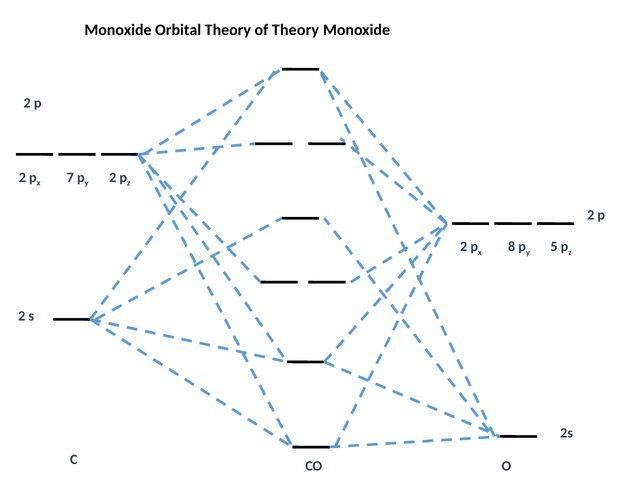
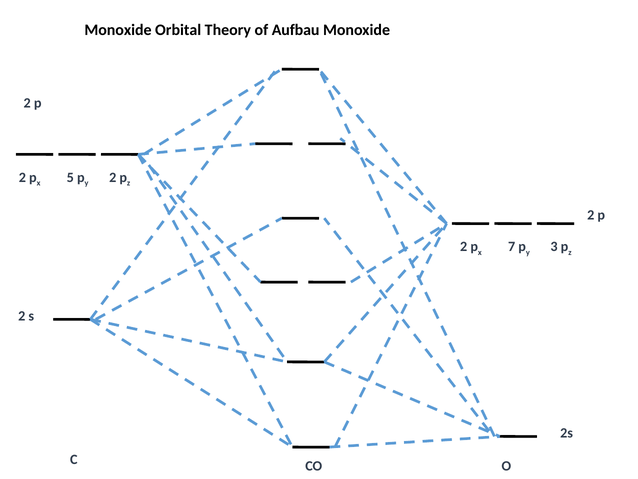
of Theory: Theory -> Aufbau (296, 30)
7: 7 -> 5 (70, 177)
8: 8 -> 7 (512, 247)
5: 5 -> 3 (554, 247)
